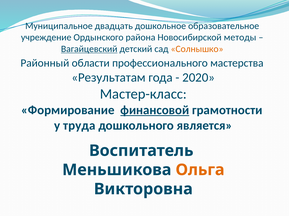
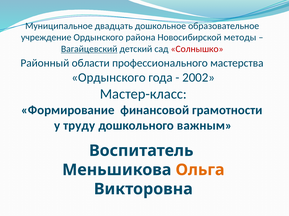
Солнышко colour: orange -> red (197, 49)
Результатам: Результатам -> Ордынского (109, 78)
2020: 2020 -> 2002 (199, 78)
финансовой underline: present -> none (155, 110)
труда: труда -> труду (79, 126)
является: является -> важным (205, 126)
